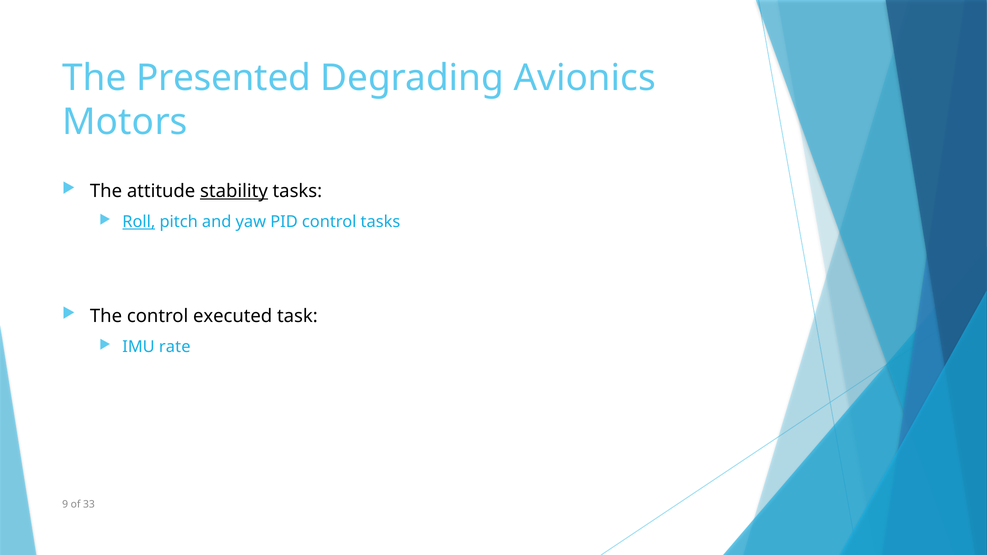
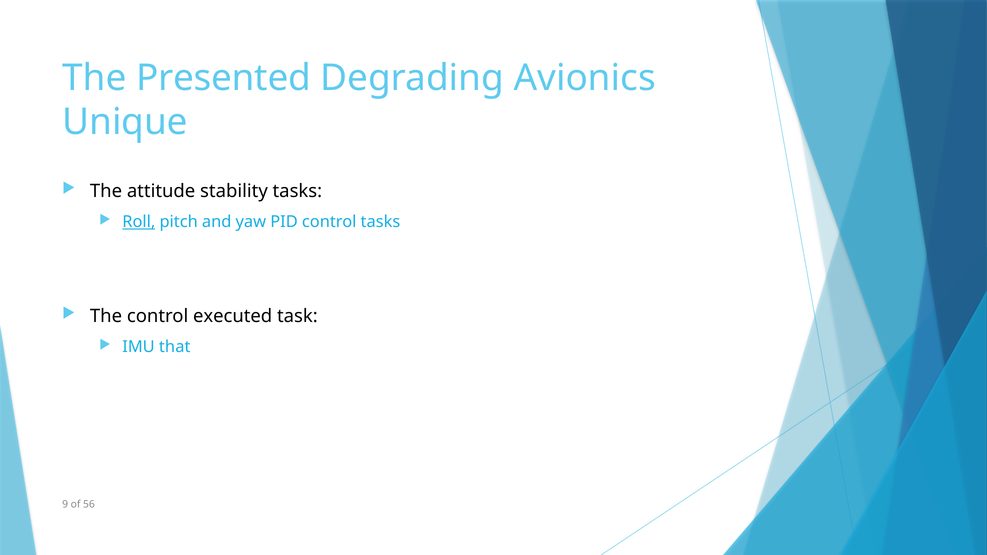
Motors: Motors -> Unique (125, 122)
stability underline: present -> none (234, 191)
rate: rate -> that (175, 347)
33: 33 -> 56 (89, 505)
